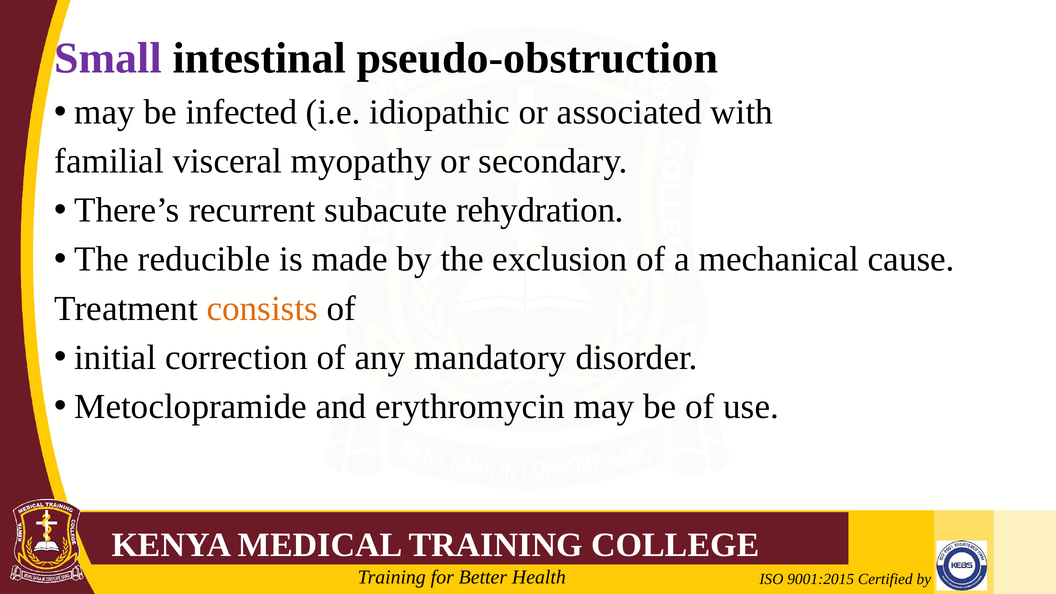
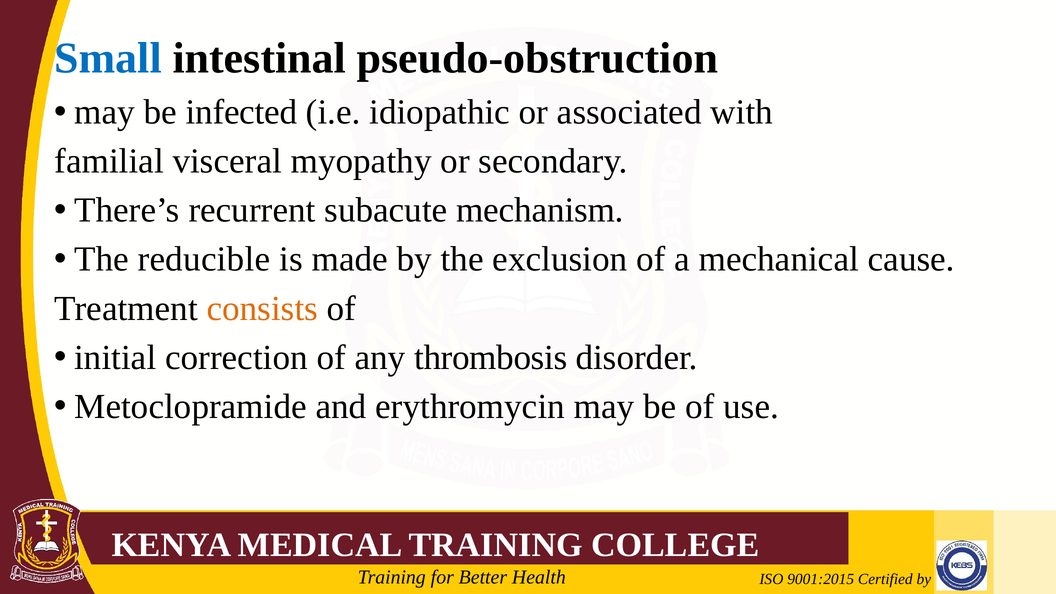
Small colour: purple -> blue (108, 58)
rehydration: rehydration -> mechanism (540, 210)
mandatory: mandatory -> thrombosis (491, 357)
